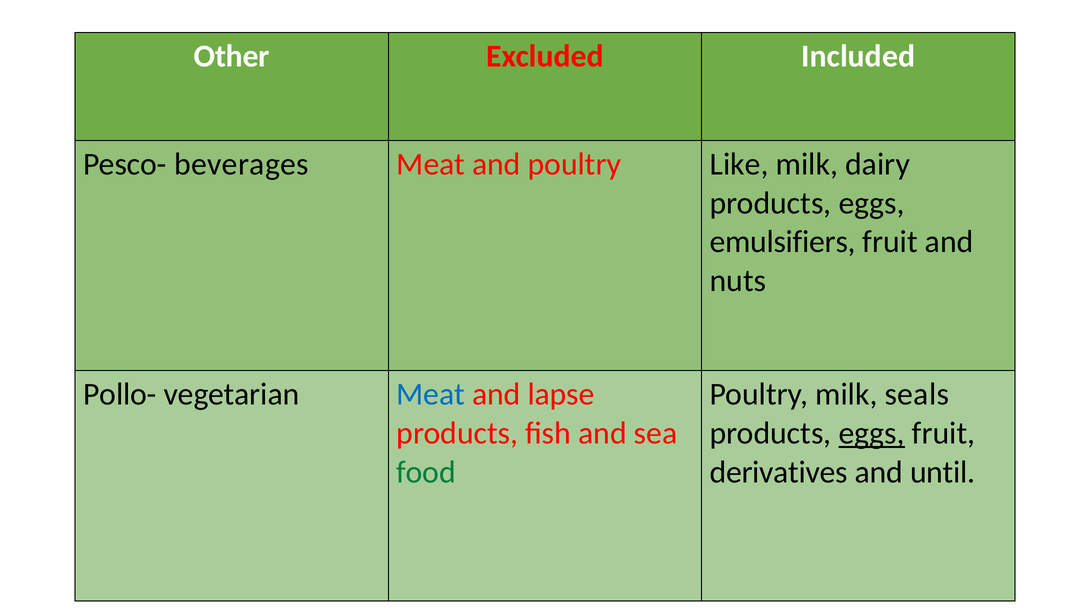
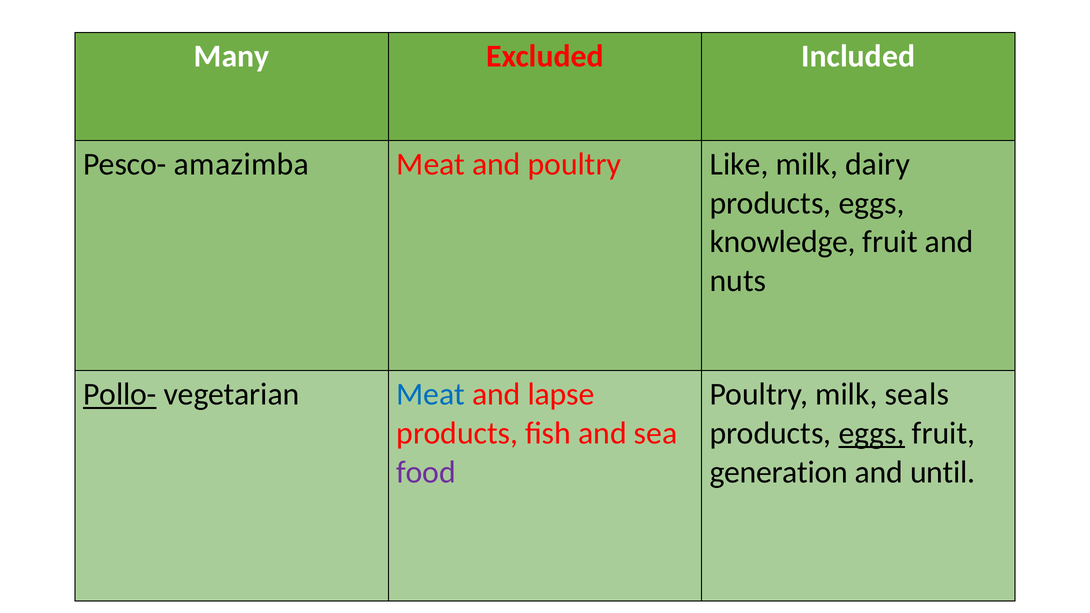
Other: Other -> Many (232, 56)
beverages: beverages -> amazimba (242, 164)
emulsifiers: emulsifiers -> knowledge (783, 242)
Pollo- underline: none -> present (120, 395)
food colour: green -> purple (426, 472)
derivatives: derivatives -> generation (779, 472)
